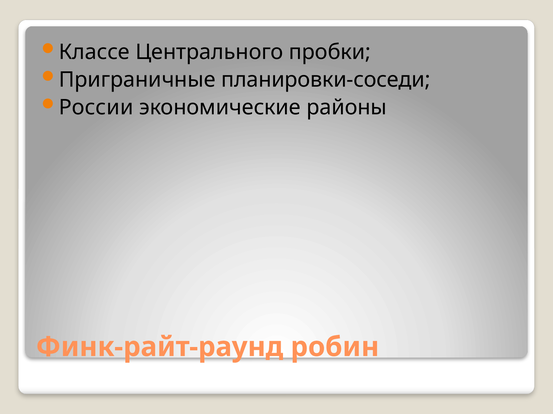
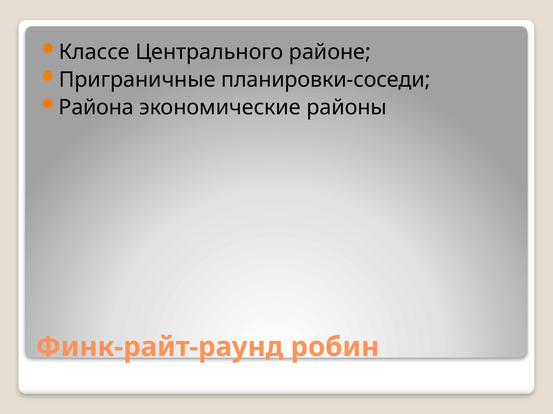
пробки: пробки -> районе (330, 52)
России: России -> Района (96, 107)
